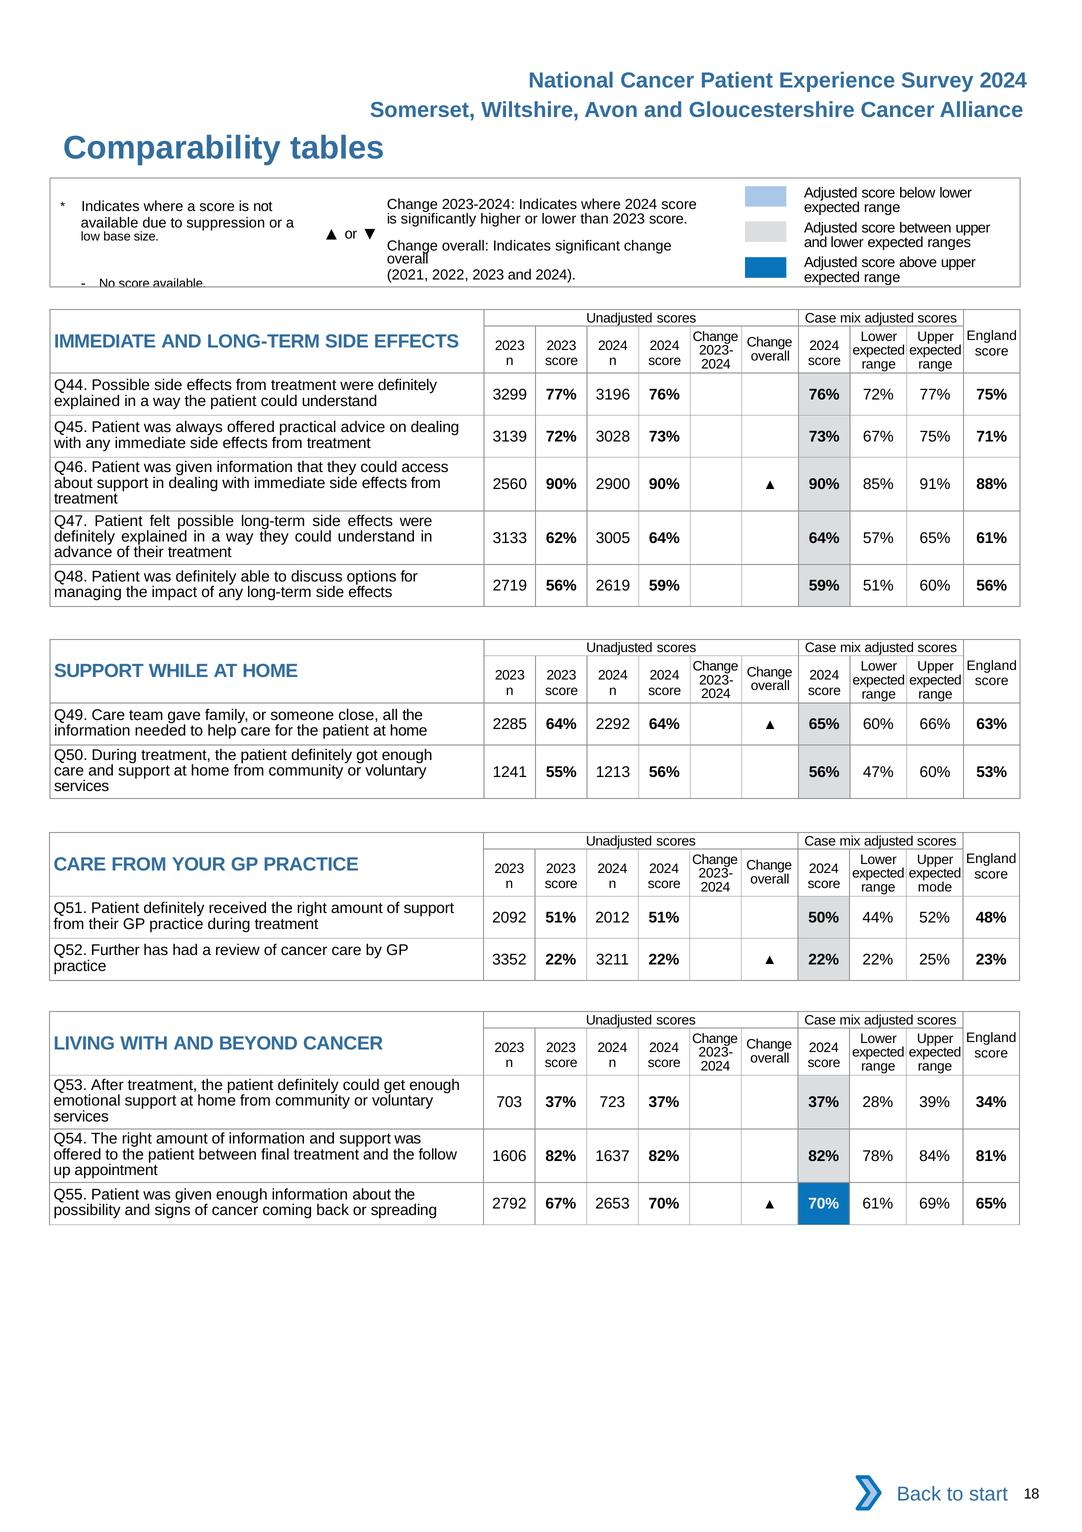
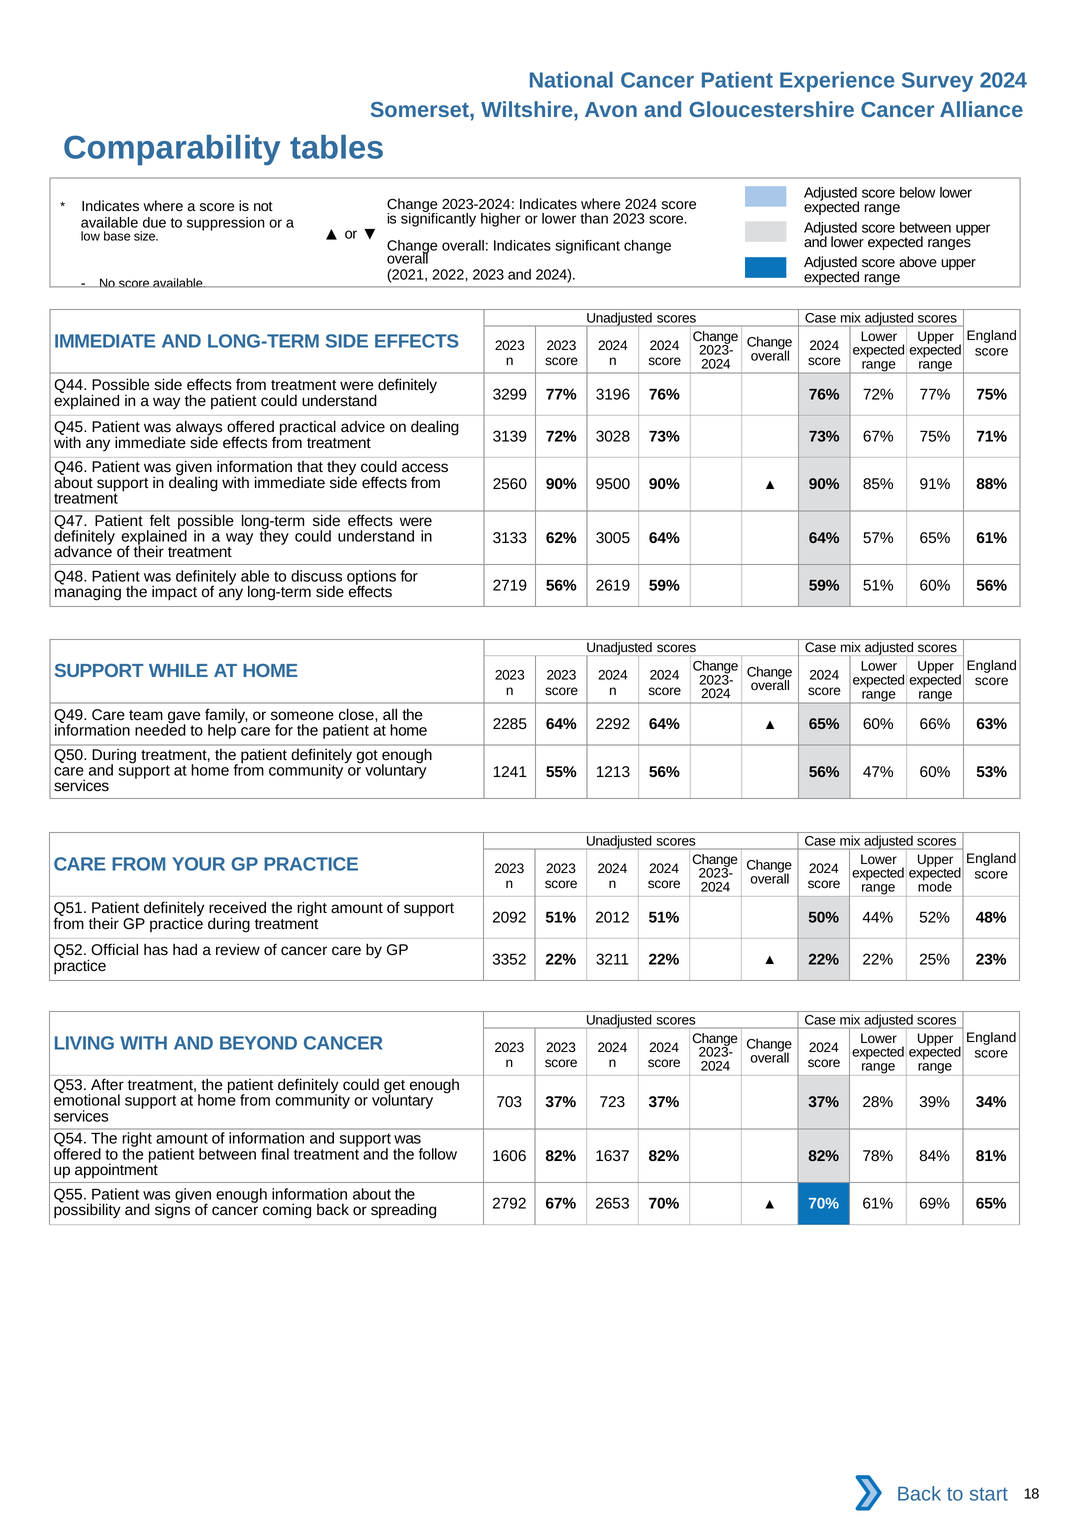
2900: 2900 -> 9500 (613, 484)
Further: Further -> Official (115, 950)
